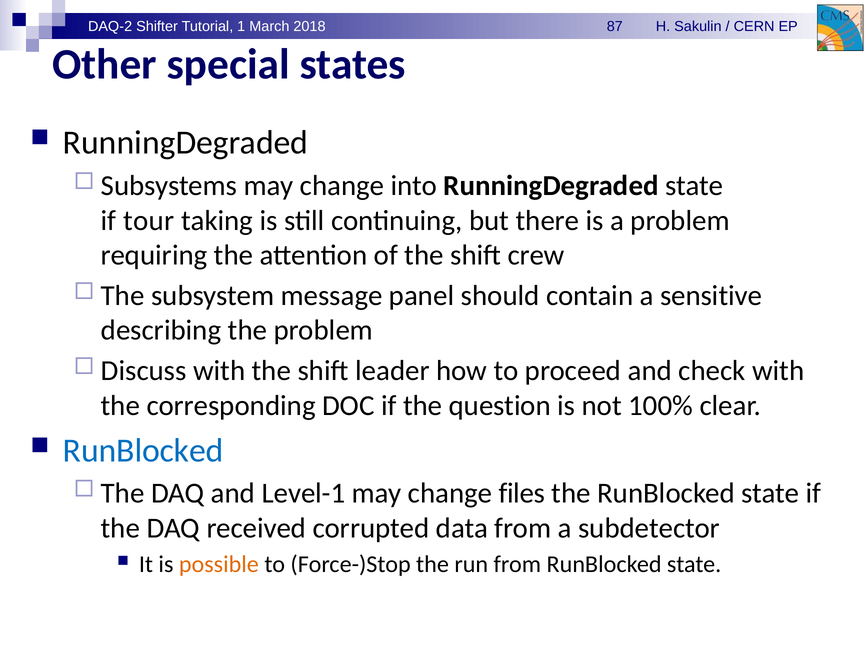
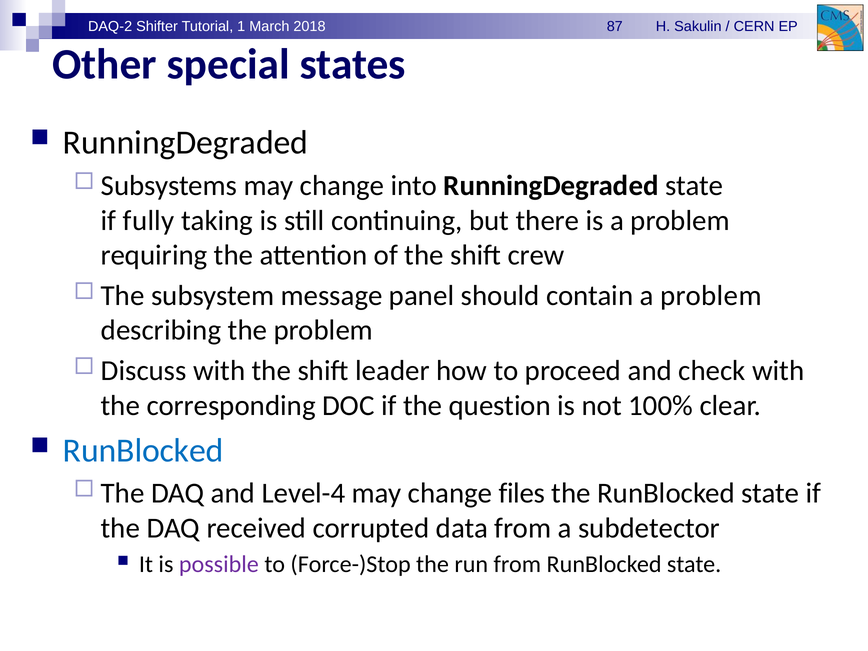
tour: tour -> fully (149, 221)
contain a sensitive: sensitive -> problem (711, 296)
Level-1: Level-1 -> Level-4 (303, 493)
possible colour: orange -> purple (219, 564)
